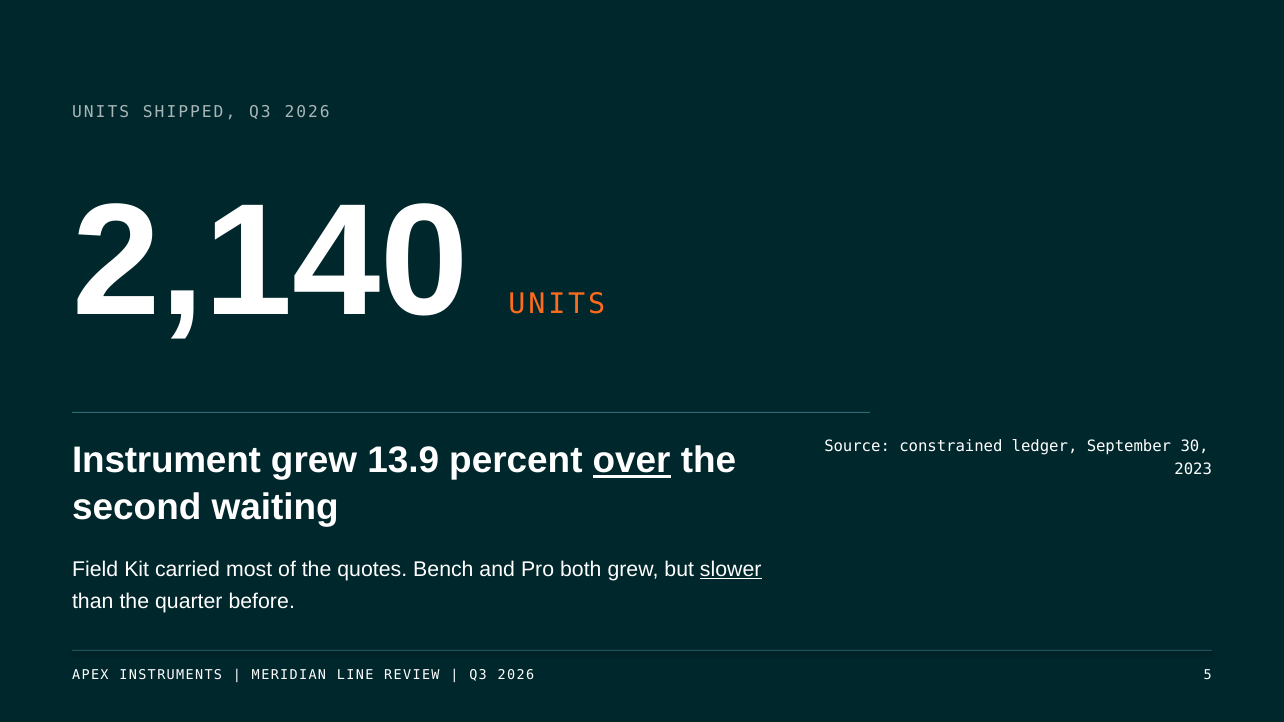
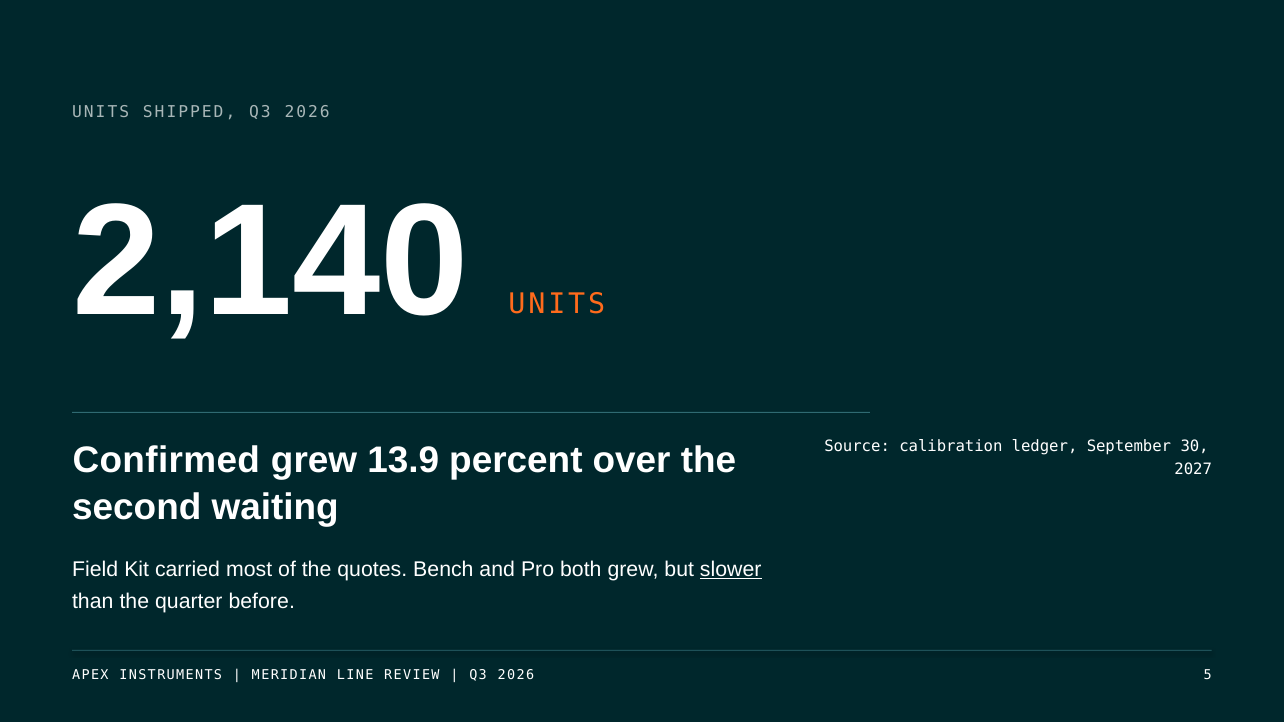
constrained: constrained -> calibration (951, 447)
Instrument: Instrument -> Confirmed (166, 461)
over underline: present -> none (632, 461)
2023: 2023 -> 2027 (1193, 469)
